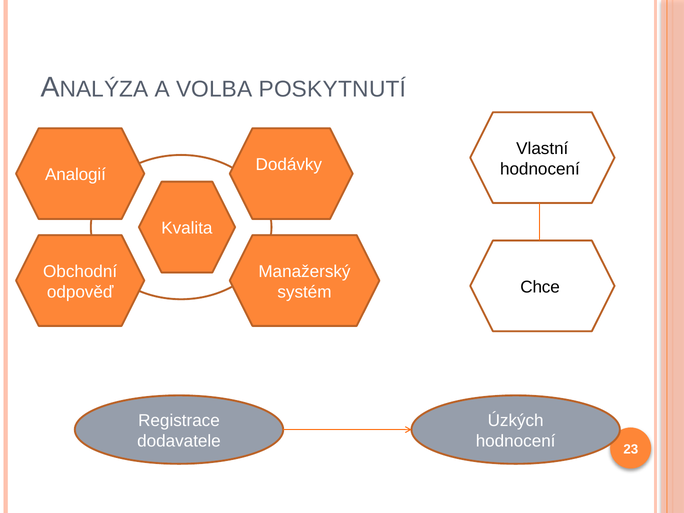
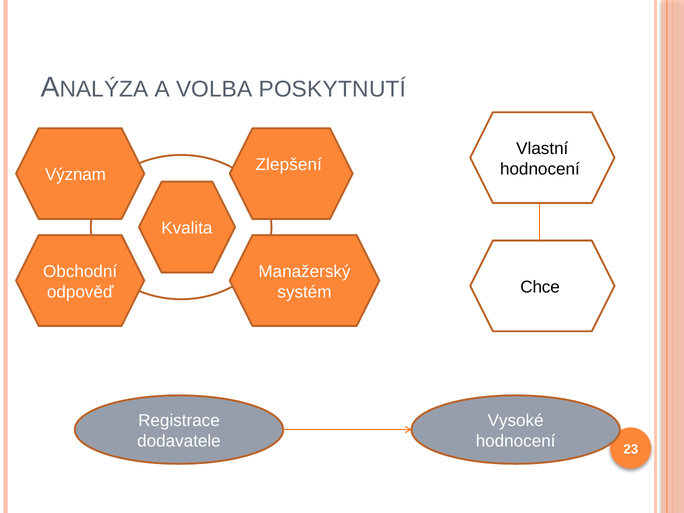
Dodávky: Dodávky -> Zlepšení (289, 165)
Analogií: Analogií -> Význam (75, 175)
Úzkých: Úzkých -> Vysoké (516, 421)
